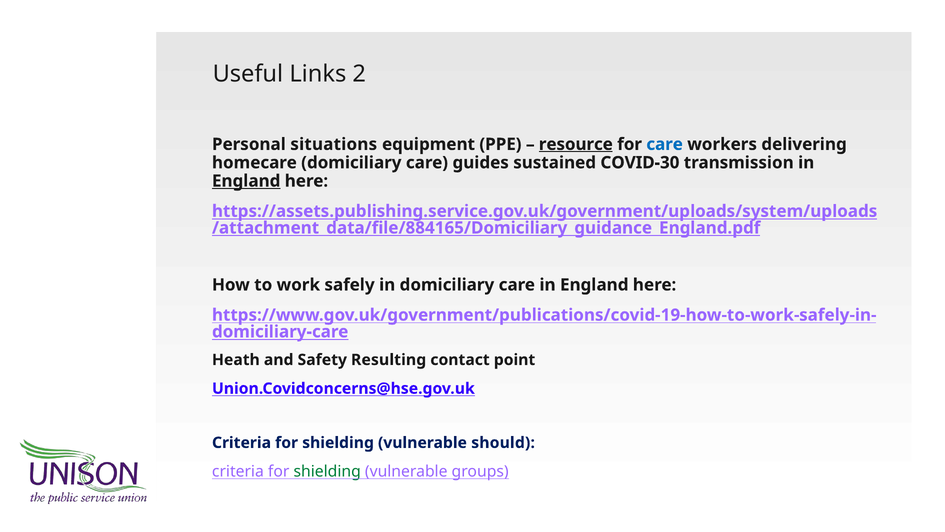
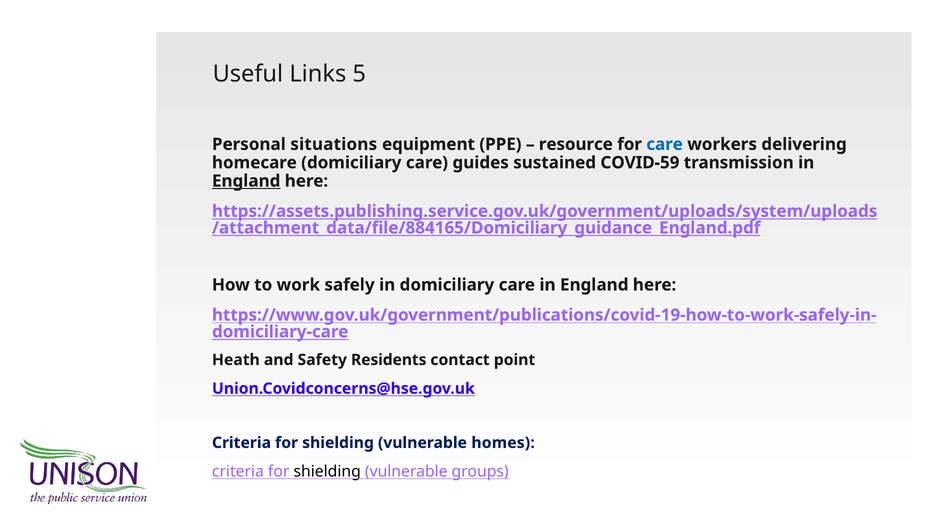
2: 2 -> 5 (359, 74)
resource underline: present -> none (576, 144)
COVID-30: COVID-30 -> COVID-59 (640, 163)
Resulting: Resulting -> Residents (389, 360)
should: should -> homes (503, 442)
shielding colour: green -> black (327, 471)
